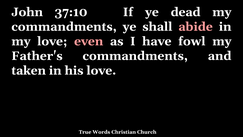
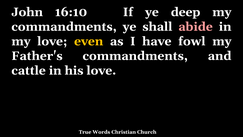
37:10: 37:10 -> 16:10 (71, 12)
dead: dead -> deep (186, 12)
even colour: pink -> yellow (89, 41)
taken: taken -> cattle (29, 70)
